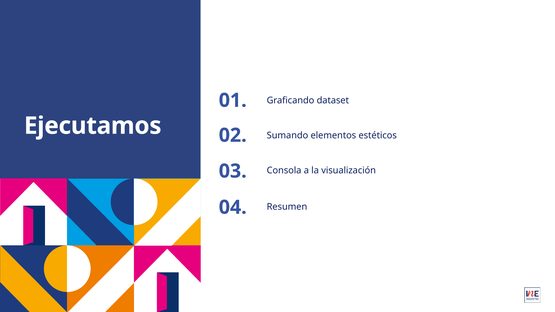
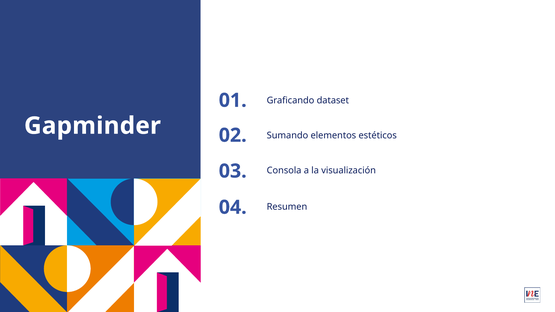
Ejecutamos: Ejecutamos -> Gapminder (92, 126)
